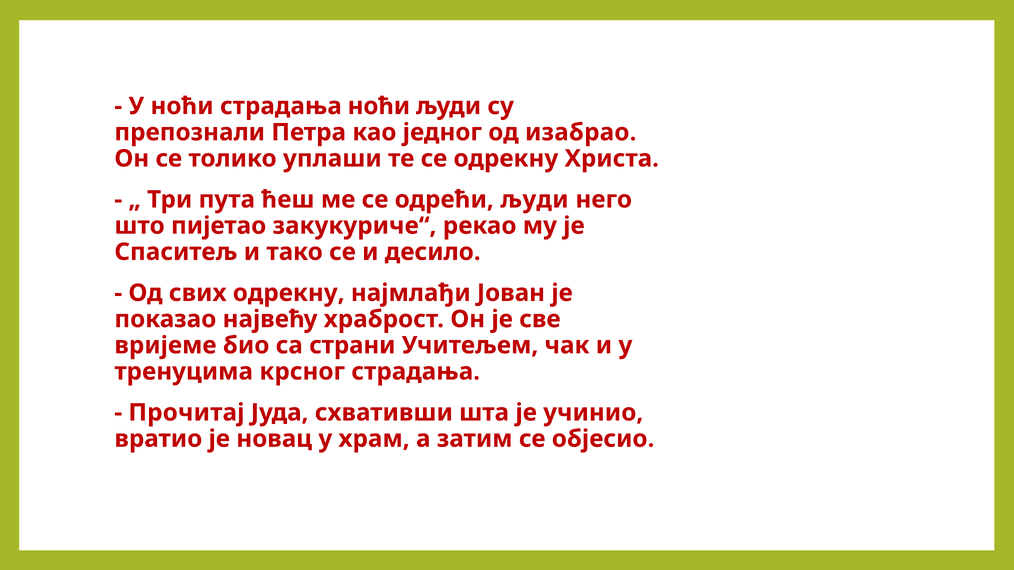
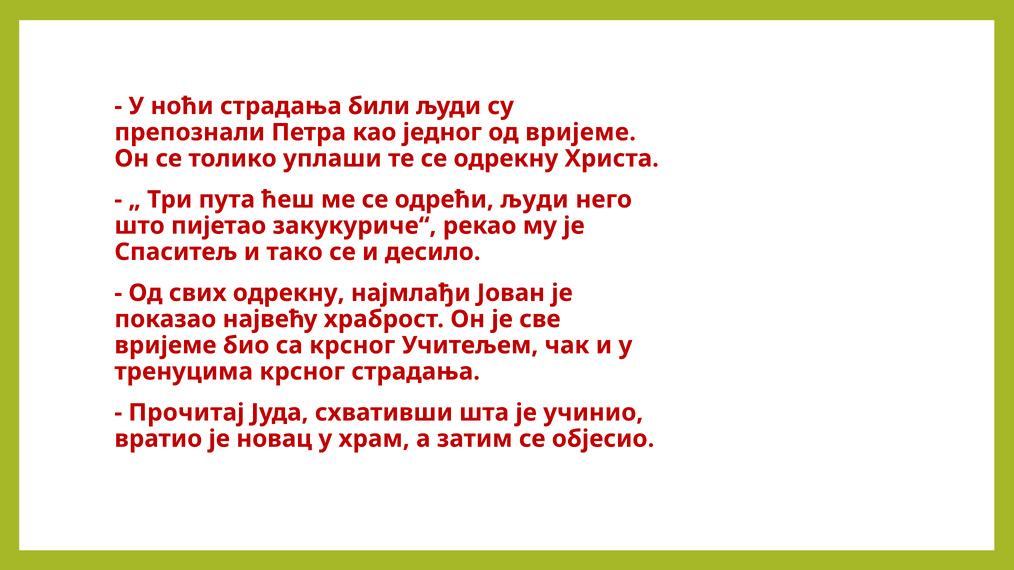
страдања ноћи: ноћи -> били (379, 106)
од изабрао: изабрао -> вријеме (581, 132)
са страни: страни -> крсног (352, 346)
